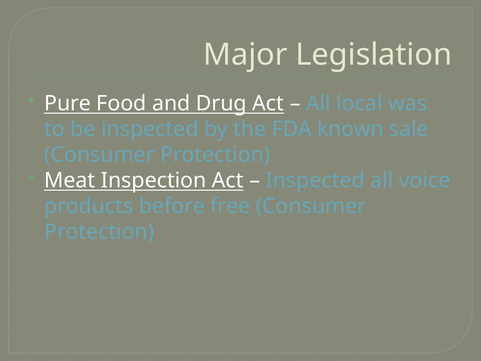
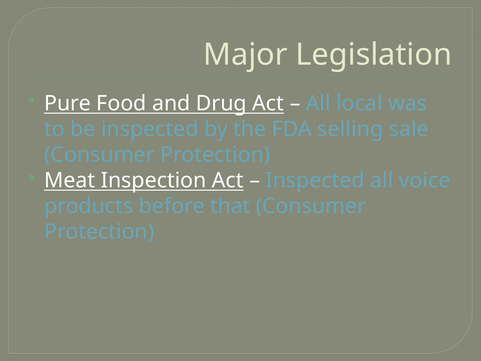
known: known -> selling (350, 129)
free: free -> that (230, 206)
